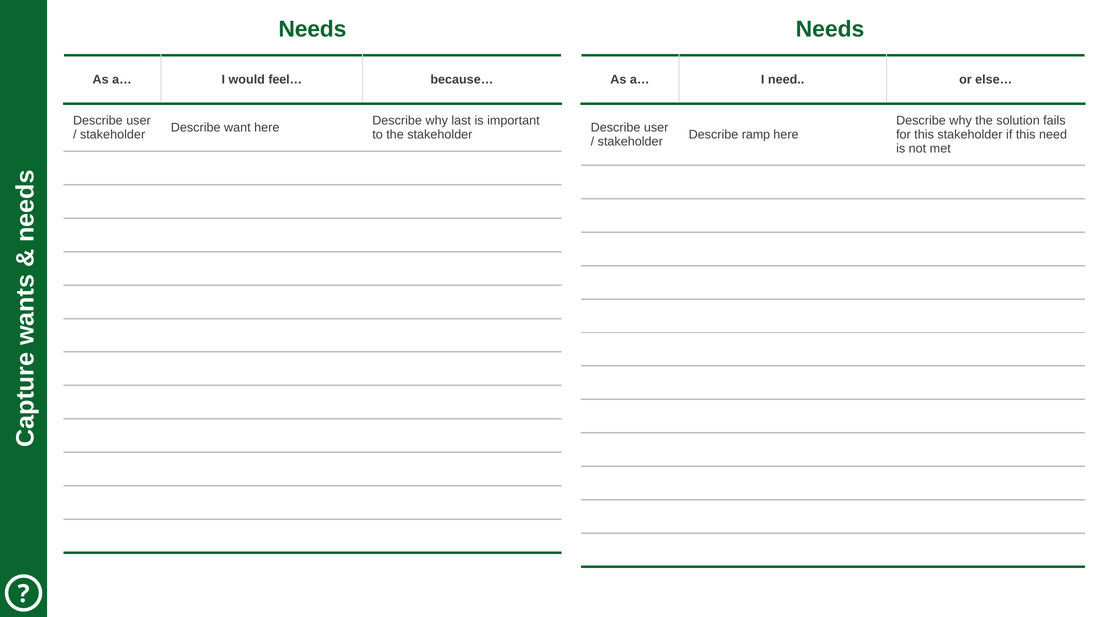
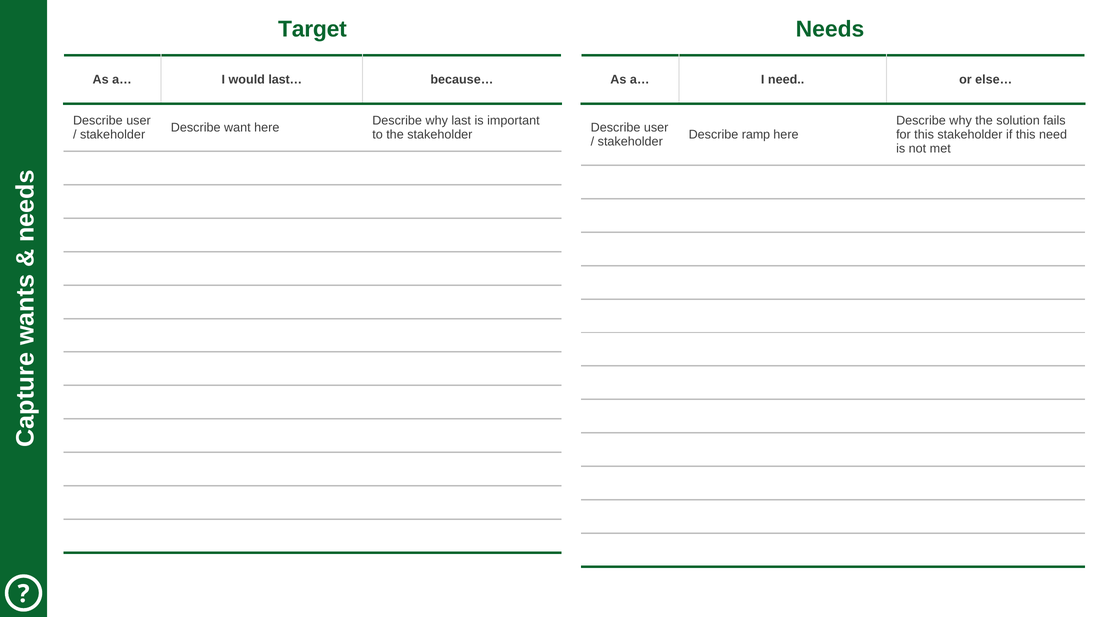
Needs: Needs -> Target (312, 29)
feel…: feel… -> last… (285, 80)
